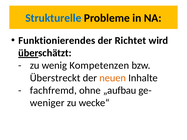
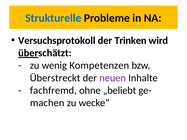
Funktionierendes: Funktionierendes -> Versuchsprotokoll (57, 41)
Richtet: Richtet -> Trinken (131, 41)
neuen colour: orange -> purple (113, 78)
„aufbau: „aufbau -> „beliebt (120, 90)
weniger: weniger -> machen (47, 103)
